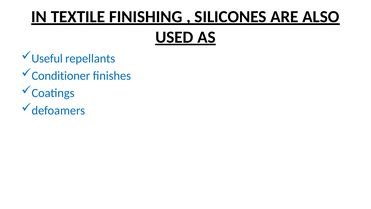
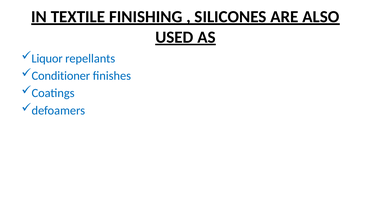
Useful: Useful -> Liquor (47, 58)
